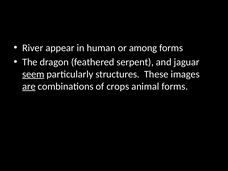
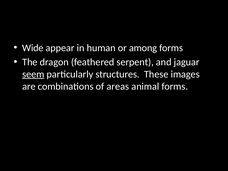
River: River -> Wide (33, 48)
are underline: present -> none (29, 86)
crops: crops -> areas (118, 86)
